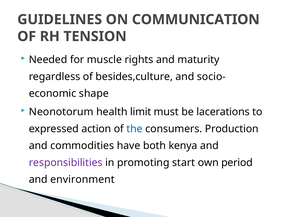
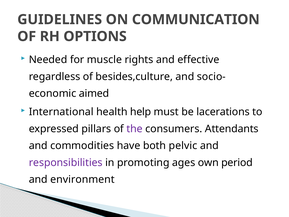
TENSION: TENSION -> OPTIONS (95, 36)
maturity: maturity -> effective (198, 60)
shape: shape -> aimed (94, 93)
Neonotorum: Neonotorum -> International (61, 112)
limit: limit -> help (141, 112)
action: action -> pillars (96, 129)
the colour: blue -> purple (135, 129)
Production: Production -> Attendants (232, 129)
kenya: kenya -> pelvic (183, 146)
start: start -> ages (184, 162)
